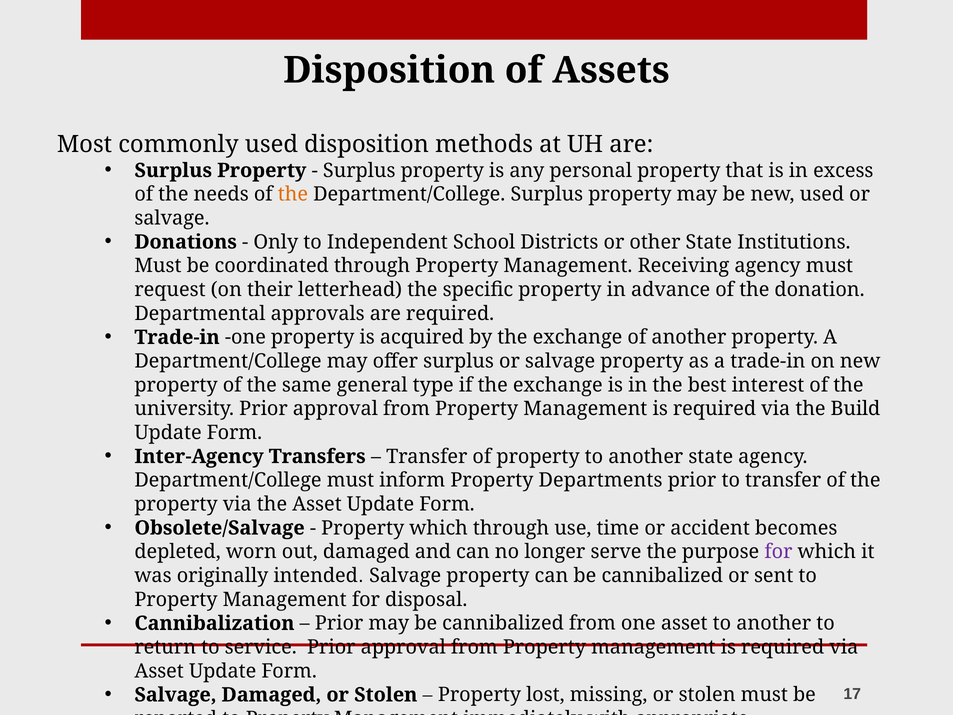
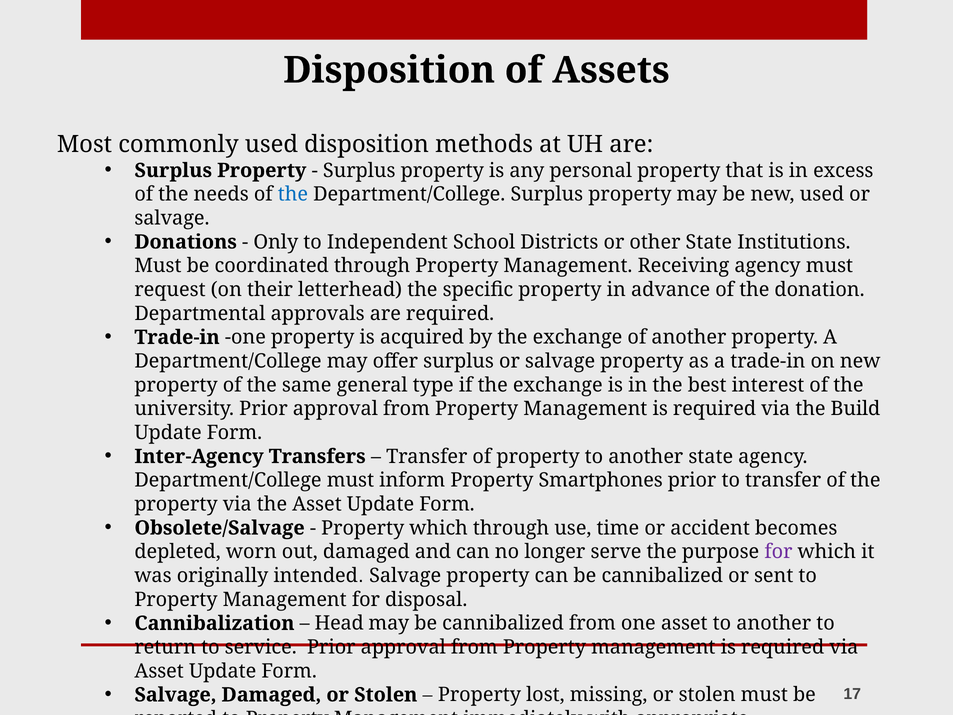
the colour: orange -> blue (293, 194)
Departments: Departments -> Smartphones (601, 480)
Prior: Prior -> Head (339, 623)
